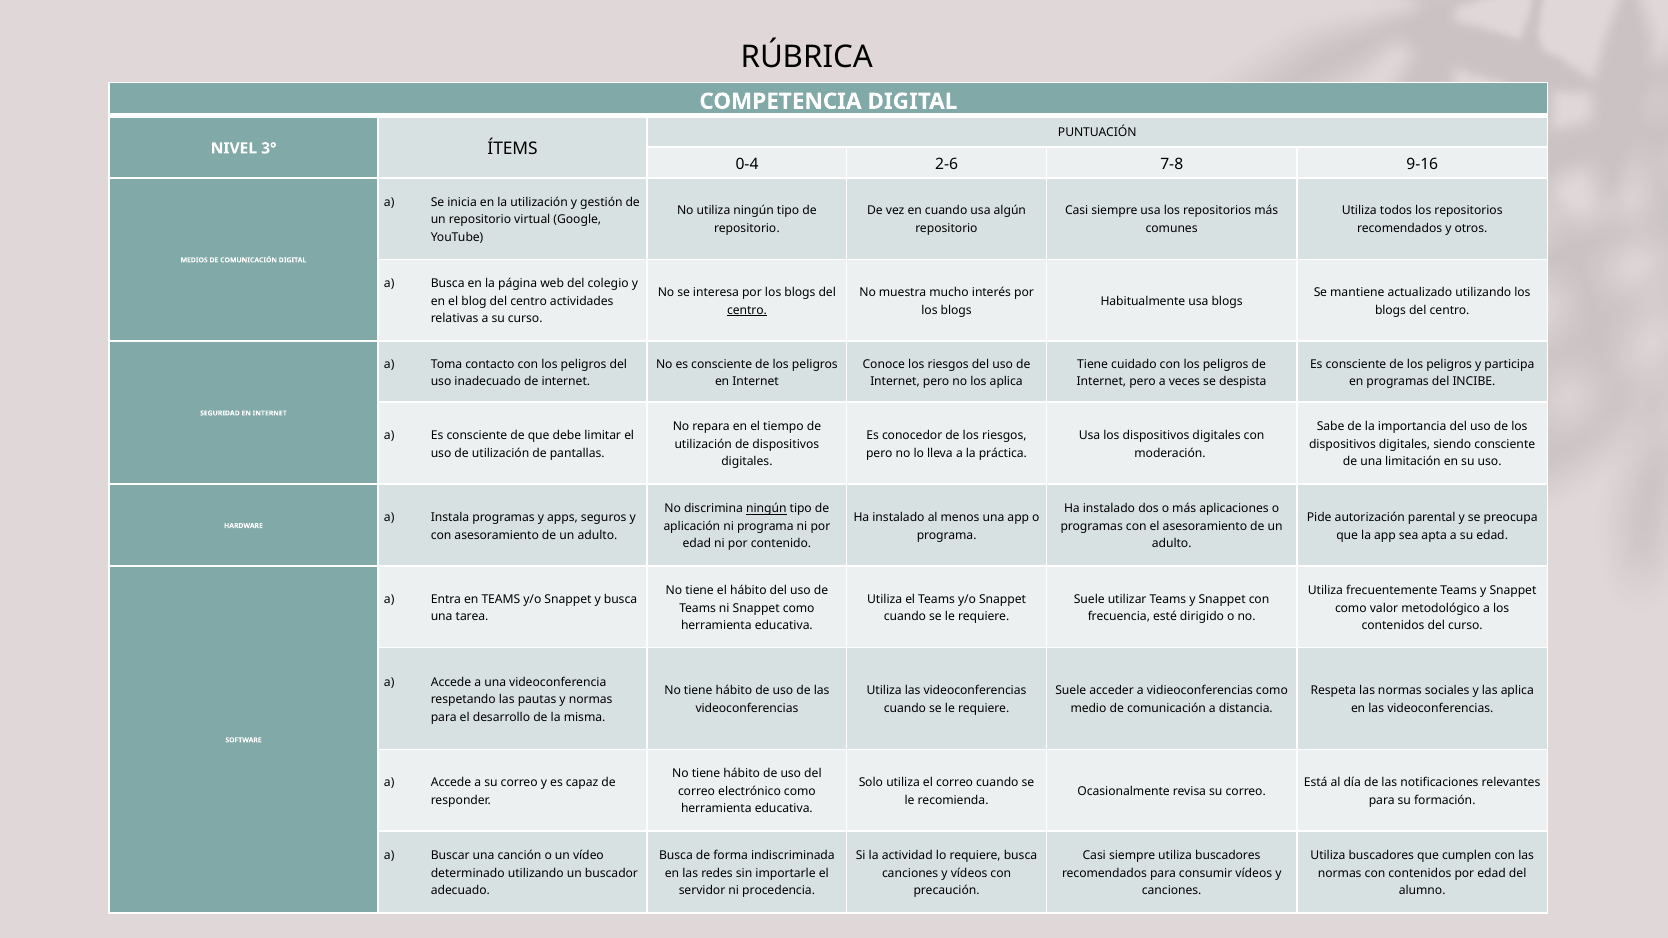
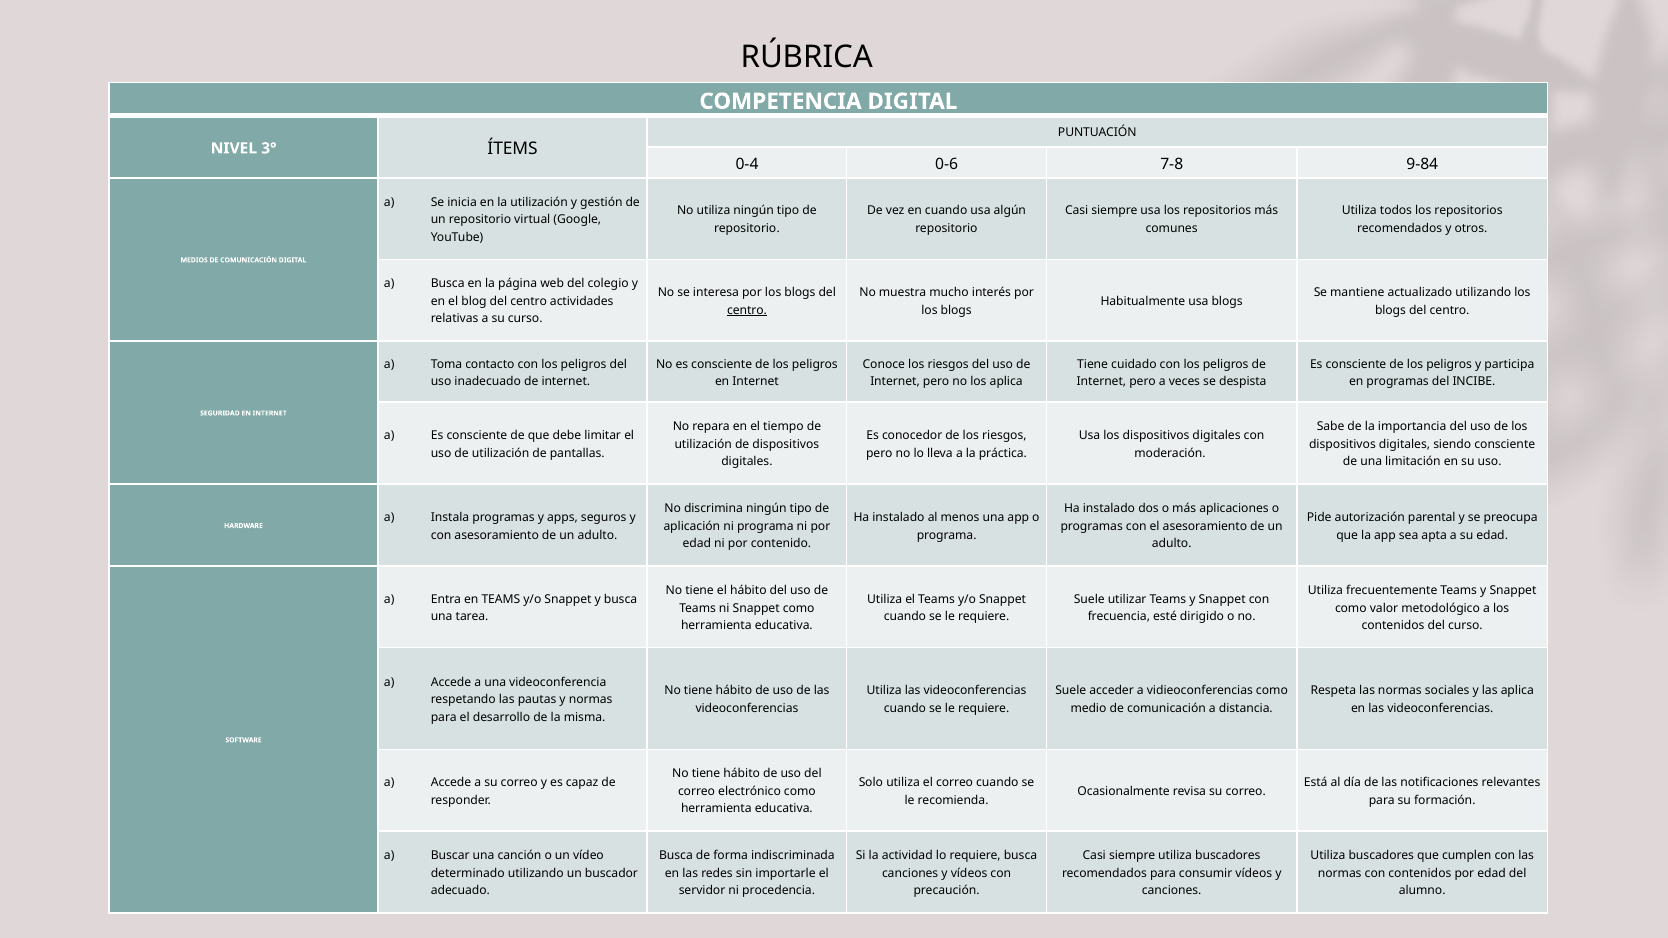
2-6: 2-6 -> 0-6 (947, 164)
9-16: 9-16 -> 9-84 (1422, 164)
ningún underline: present -> none (766, 509)
